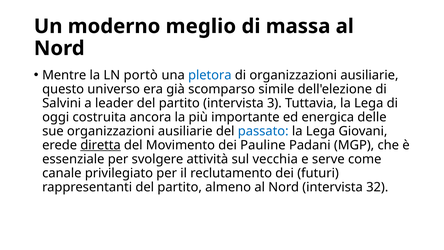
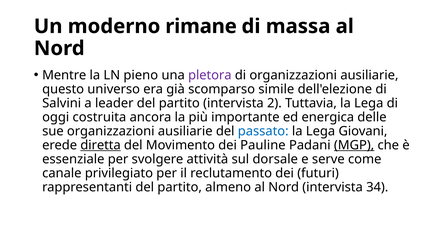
meglio: meglio -> rimane (201, 26)
portò: portò -> pieno (141, 75)
pletora colour: blue -> purple (210, 75)
3: 3 -> 2 (274, 103)
MGP underline: none -> present (354, 145)
vecchia: vecchia -> dorsale (275, 159)
32: 32 -> 34 (377, 187)
